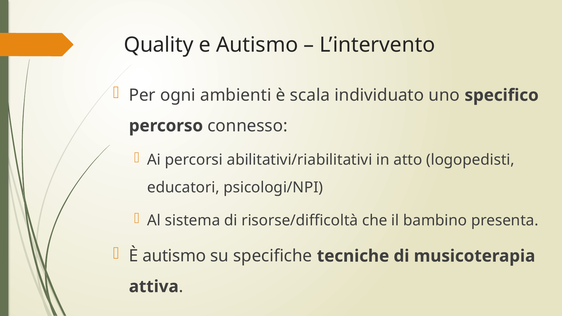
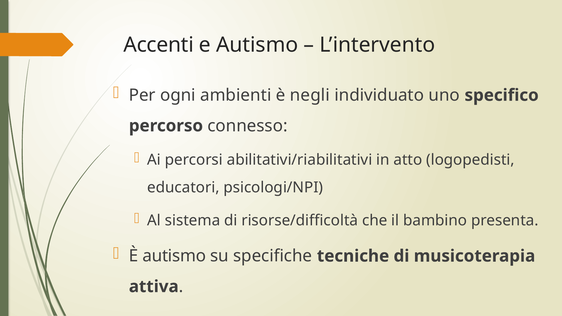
Quality: Quality -> Accenti (159, 45)
scala: scala -> negli (310, 95)
